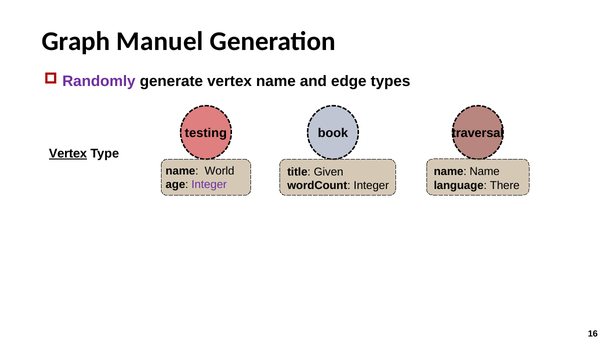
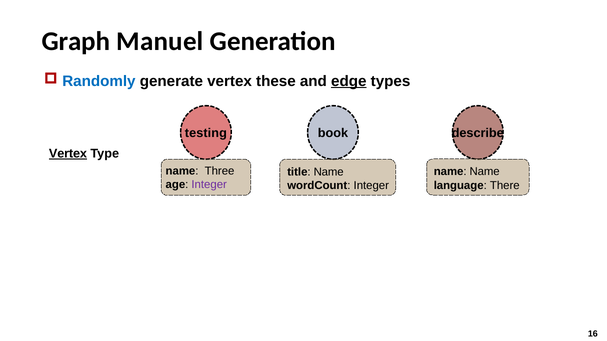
Randomly colour: purple -> blue (99, 81)
vertex name: name -> these (276, 81)
edge underline: none -> present (349, 81)
traversal: traversal -> describe (478, 133)
World: World -> Three (220, 171)
title Given: Given -> Name (329, 172)
